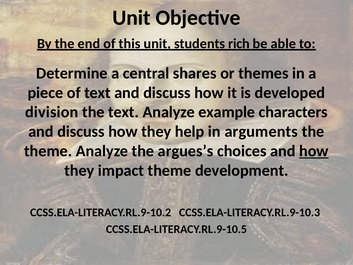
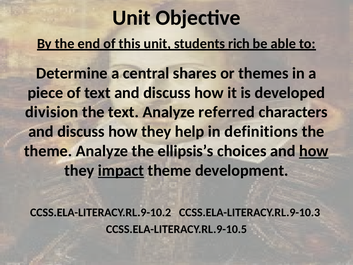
example: example -> referred (227, 112)
arguments: arguments -> definitions (261, 131)
argues’s: argues’s -> ellipsis’s (186, 151)
impact underline: none -> present (121, 170)
